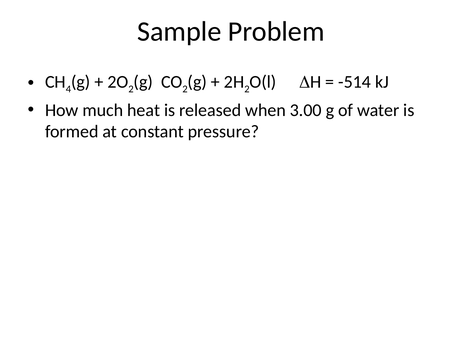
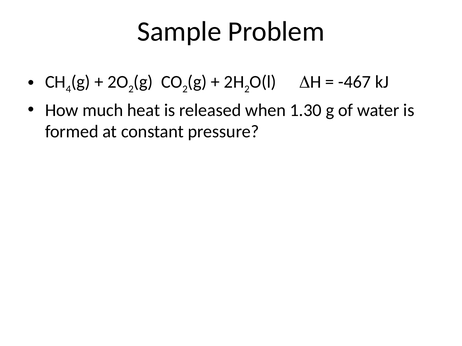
-514: -514 -> -467 (355, 82)
3.00: 3.00 -> 1.30 (306, 110)
